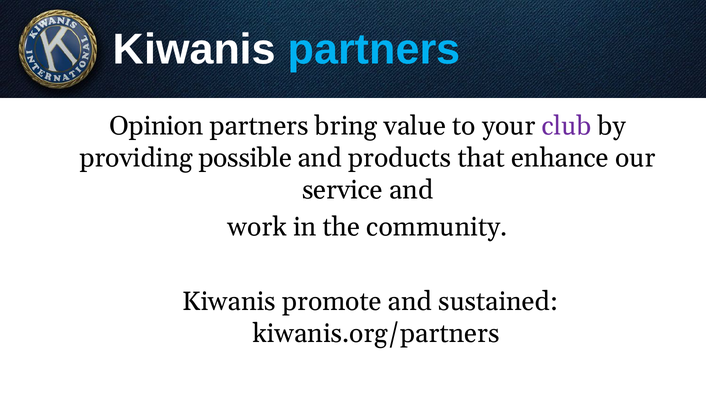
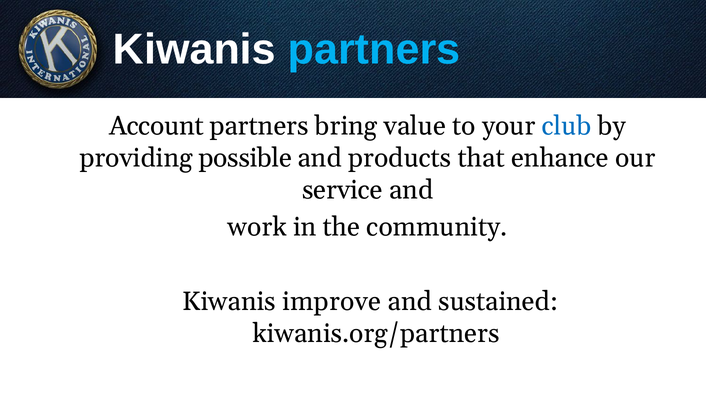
Opinion: Opinion -> Account (156, 126)
club colour: purple -> blue (567, 126)
promote: promote -> improve (332, 302)
